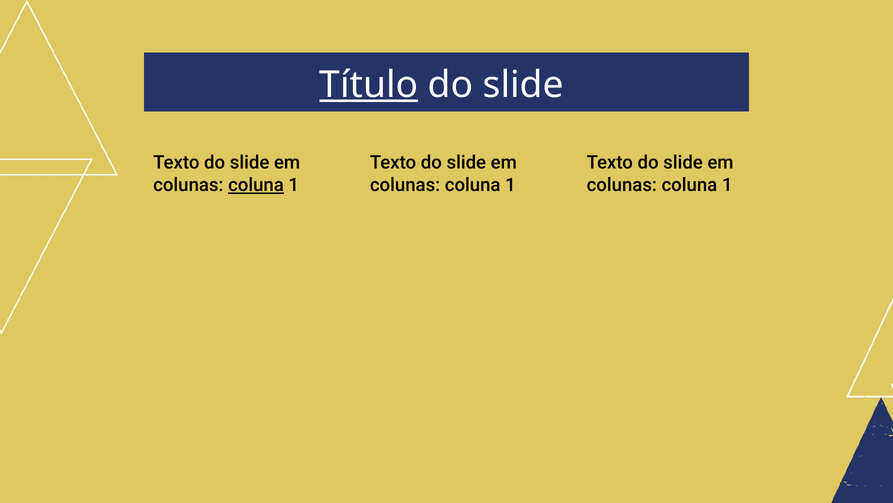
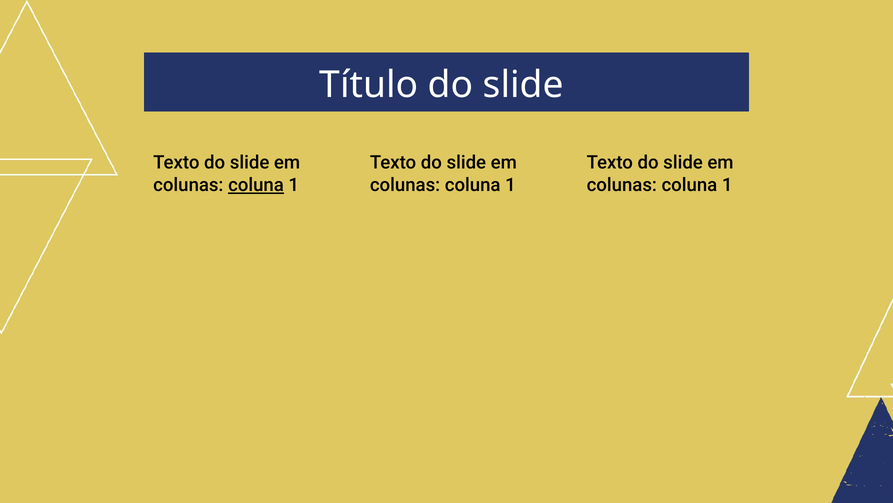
Título underline: present -> none (369, 85)
